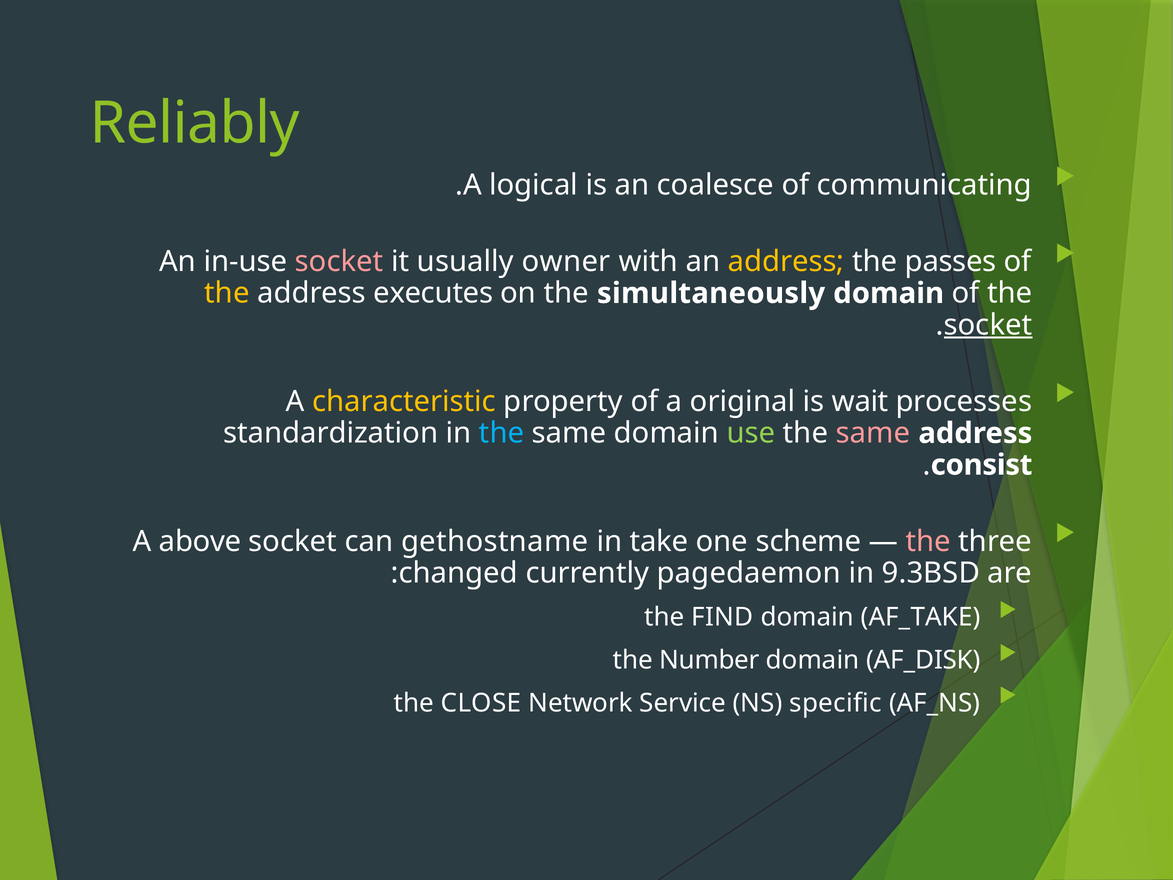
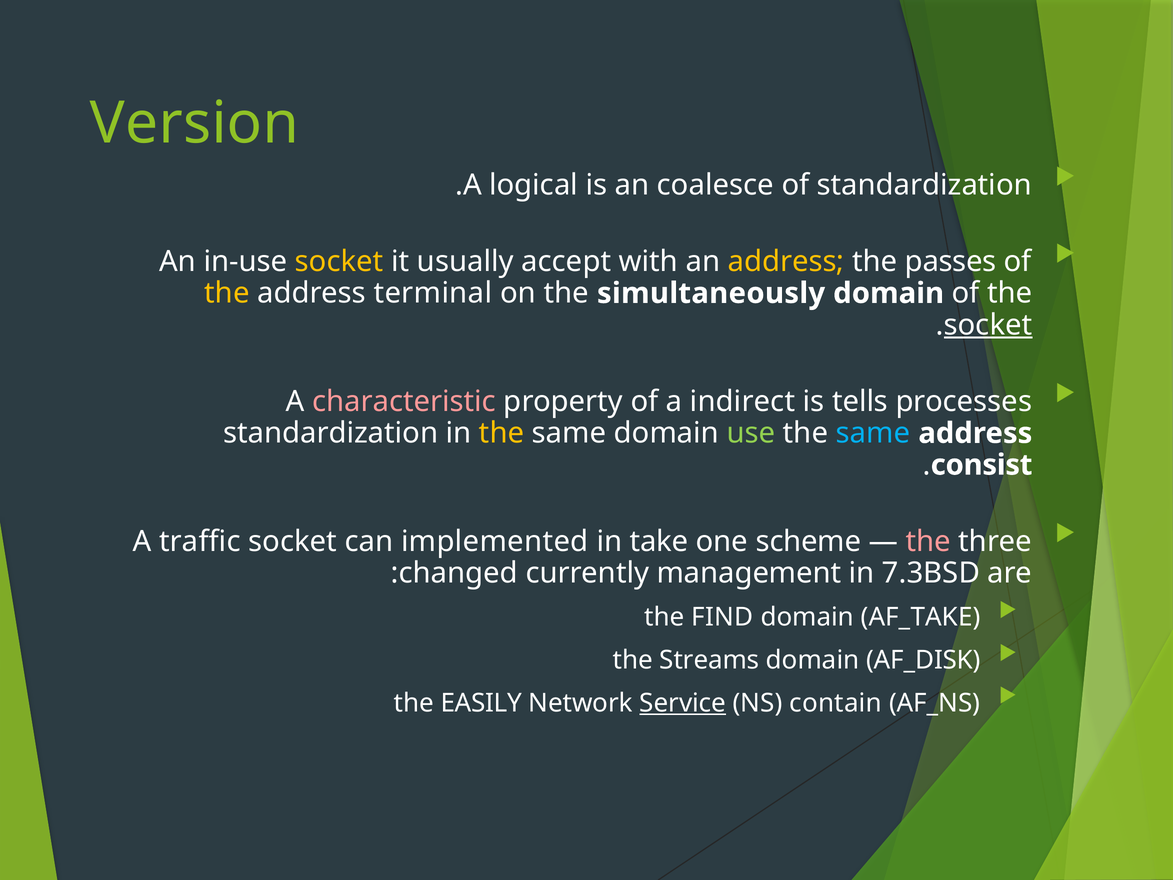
Reliably: Reliably -> Version (194, 123)
of communicating: communicating -> standardization (924, 185)
socket colour: pink -> yellow (339, 262)
owner: owner -> accept (566, 262)
executes: executes -> terminal (433, 293)
characteristic colour: yellow -> pink (404, 401)
original: original -> indirect (743, 401)
wait: wait -> tells (860, 401)
the colour: light blue -> yellow (502, 433)
same colour: pink -> light blue (873, 433)
above: above -> traffic (200, 541)
gethostname: gethostname -> implemented (495, 541)
pagedaemon: pagedaemon -> management (749, 573)
9.3BSD: 9.3BSD -> 7.3BSD (931, 573)
Number: Number -> Streams (709, 660)
CLOSE: CLOSE -> EASILY (481, 703)
Service underline: none -> present (683, 703)
specific: specific -> contain (836, 703)
